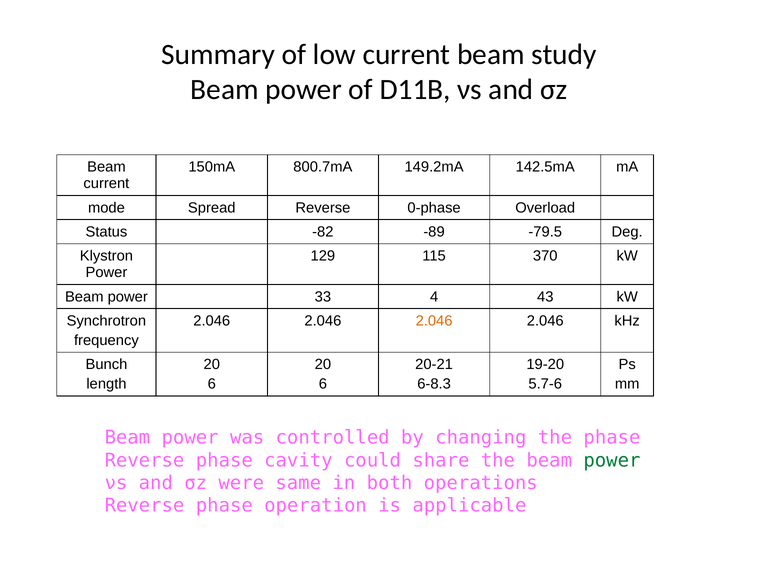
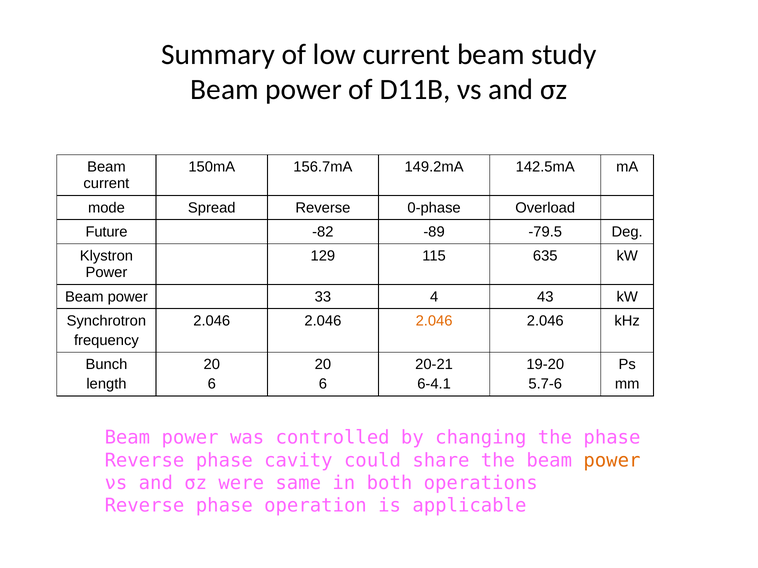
800.7mA: 800.7mA -> 156.7mA (323, 167)
Status: Status -> Future (107, 232)
370: 370 -> 635 (545, 256)
6-8.3: 6-8.3 -> 6-4.1 (434, 384)
power colour: green -> orange (612, 461)
